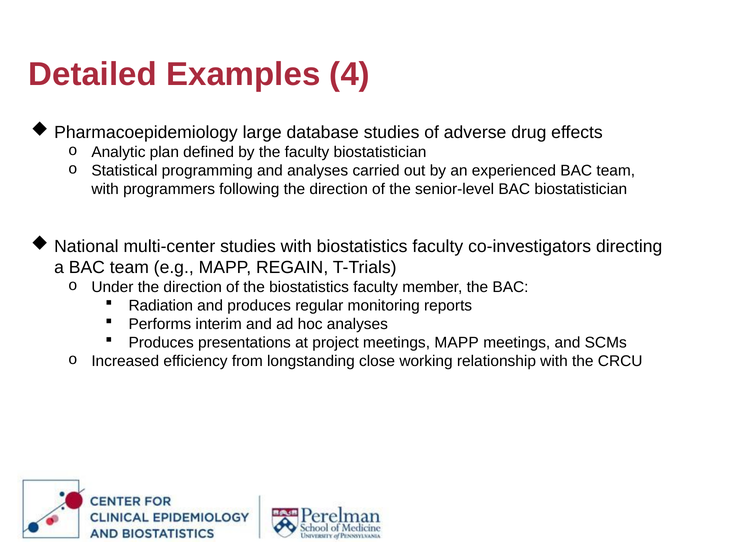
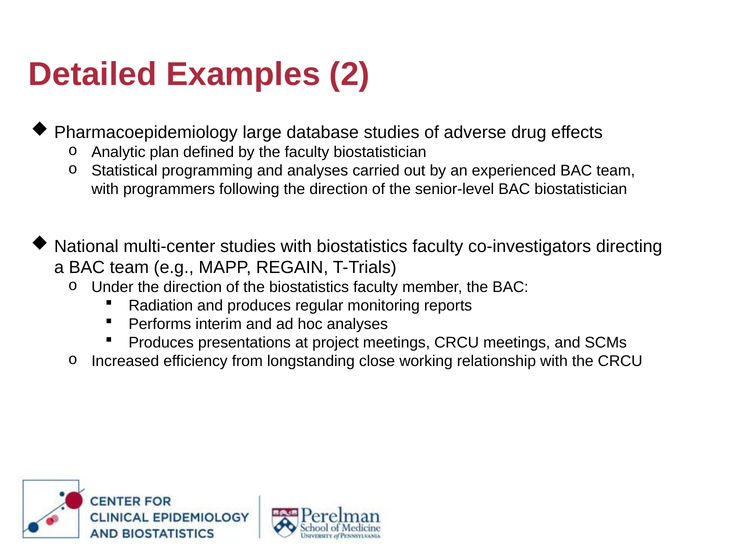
4: 4 -> 2 (350, 74)
meetings MAPP: MAPP -> CRCU (457, 343)
